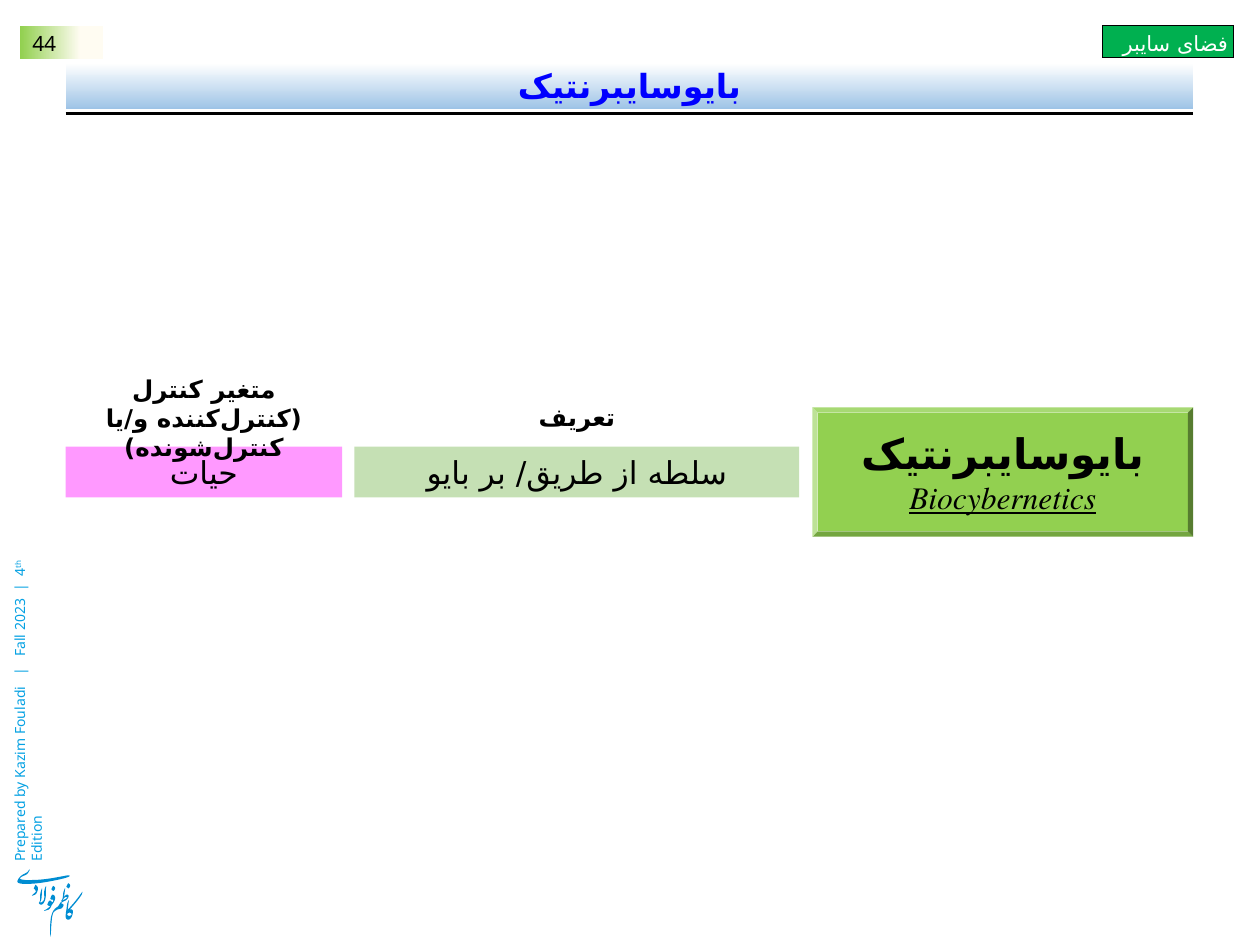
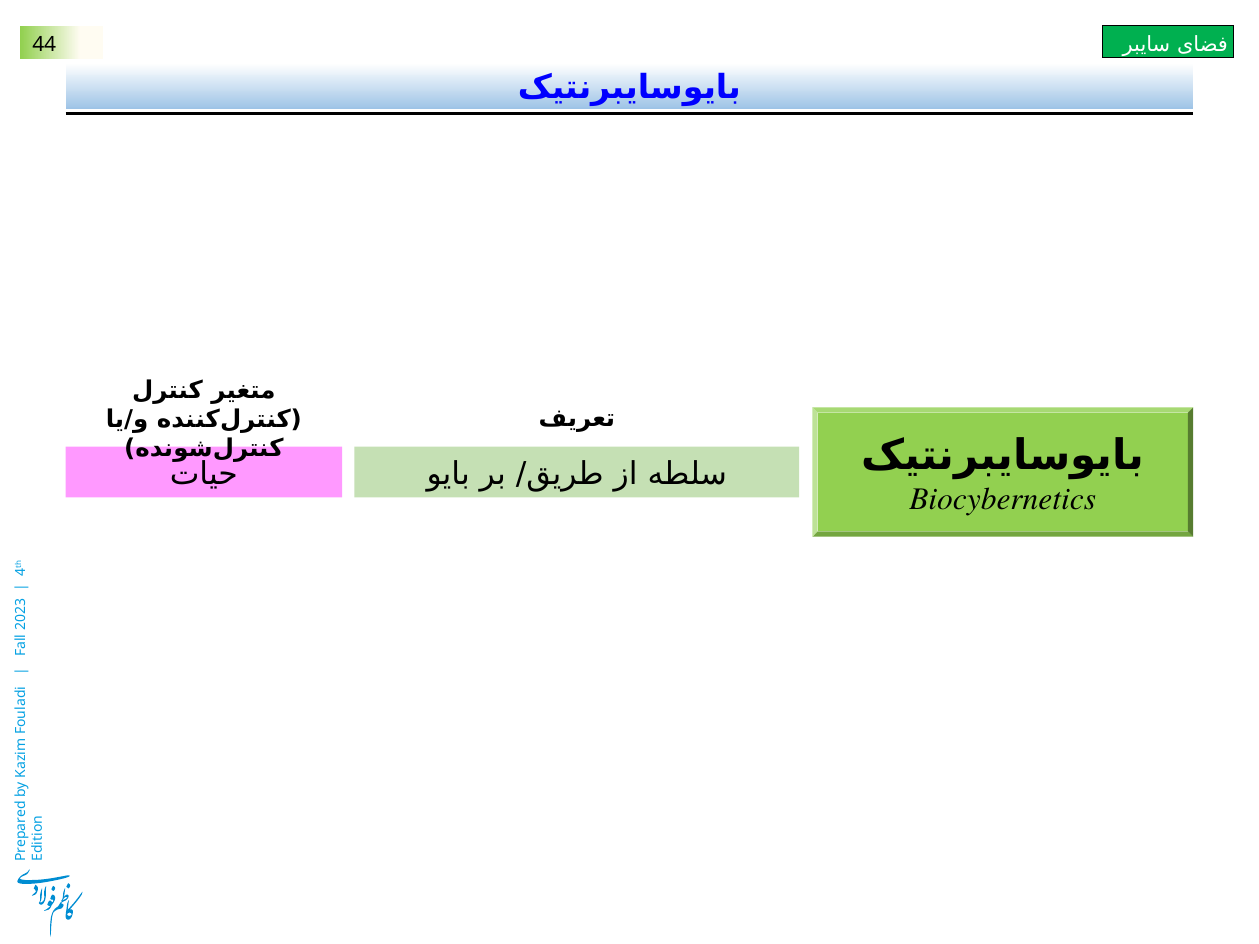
Biocybernetics underline: present -> none (1003, 500)
